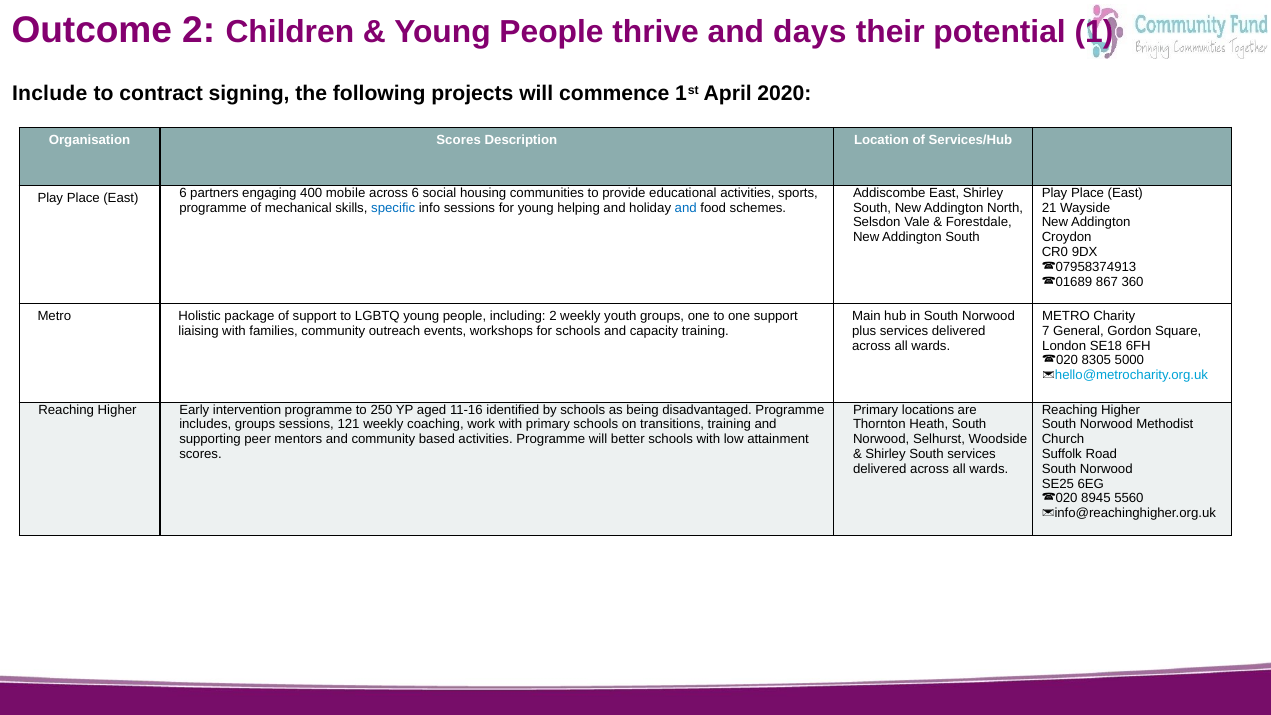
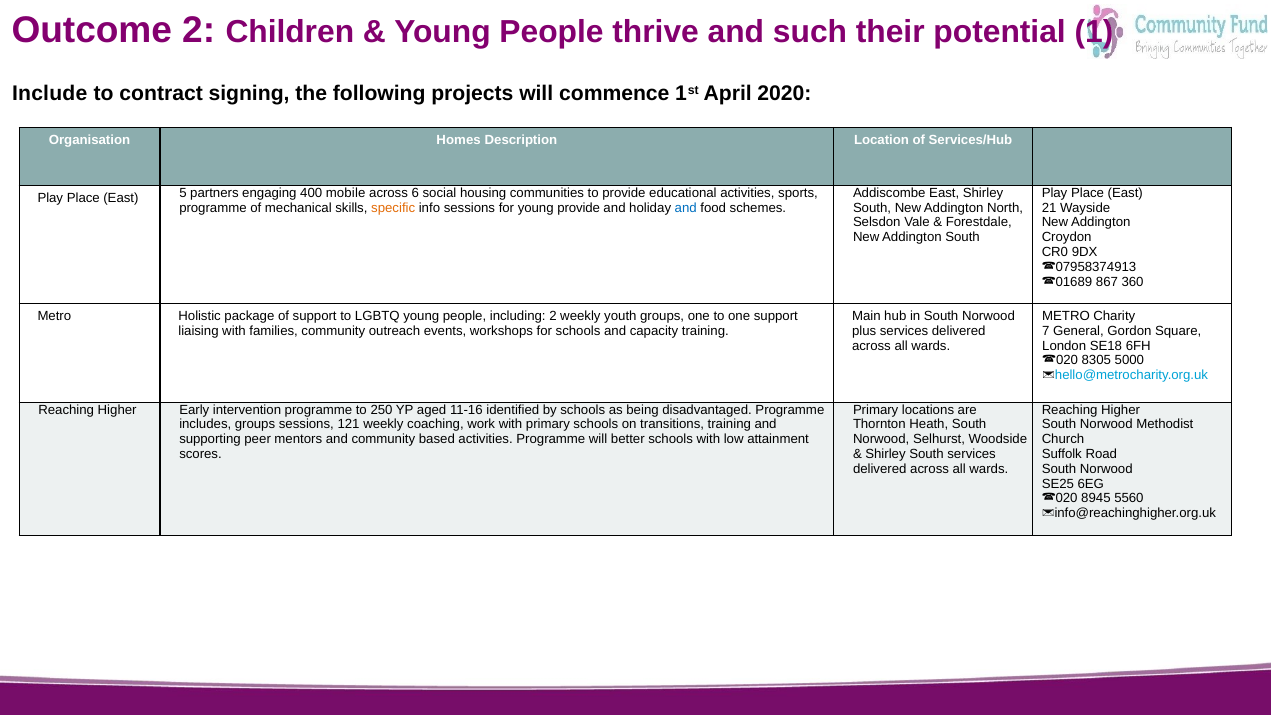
days: days -> such (810, 32)
Organisation Scores: Scores -> Homes (459, 140)
East 6: 6 -> 5 (183, 193)
specific colour: blue -> orange (393, 208)
young helping: helping -> provide (579, 208)
